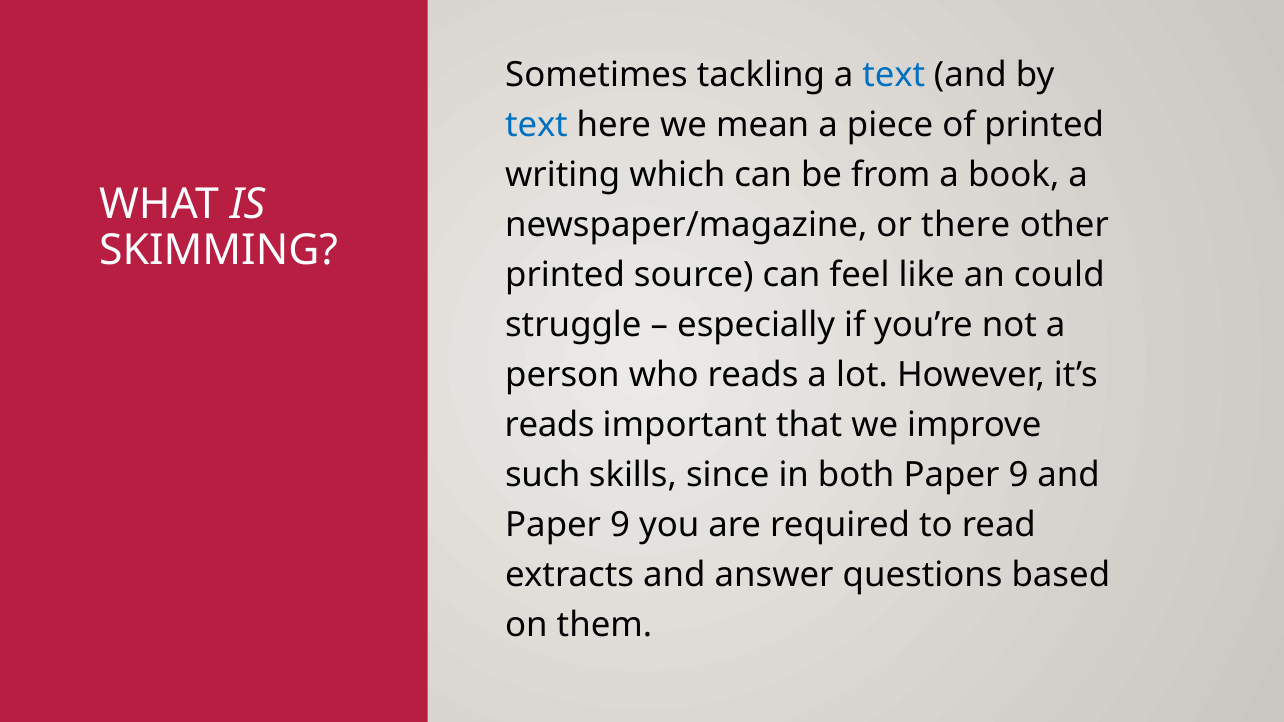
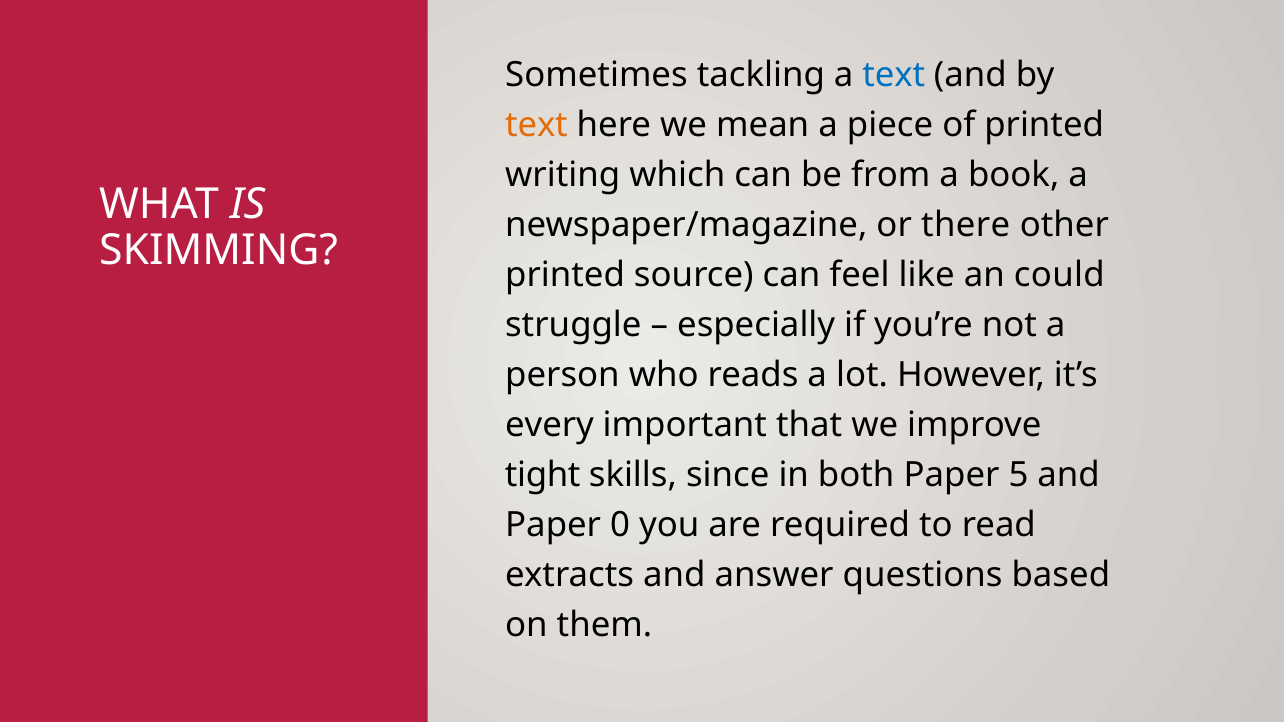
text colour: blue -> orange (536, 125)
reads: reads -> every (549, 425)
such: such -> tight (543, 475)
both Paper 9: 9 -> 5 (1019, 475)
9: 9 -> 0 (620, 525)
